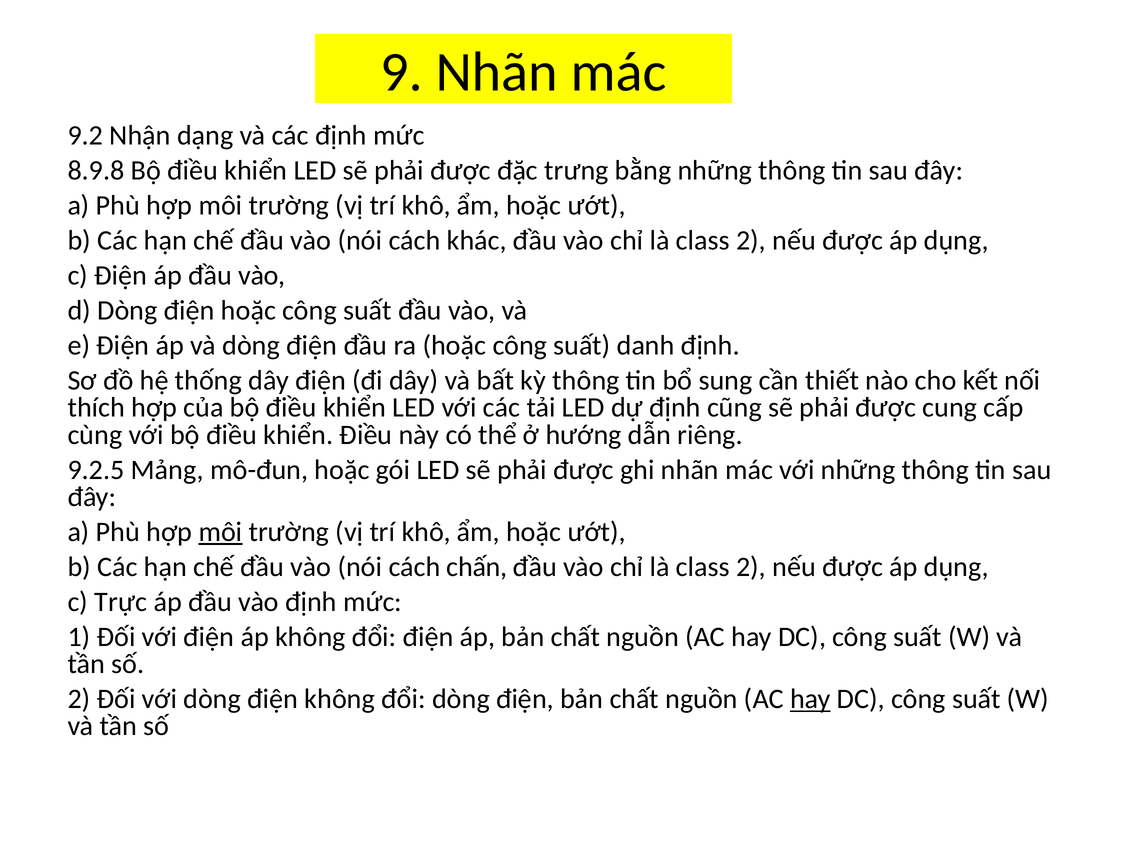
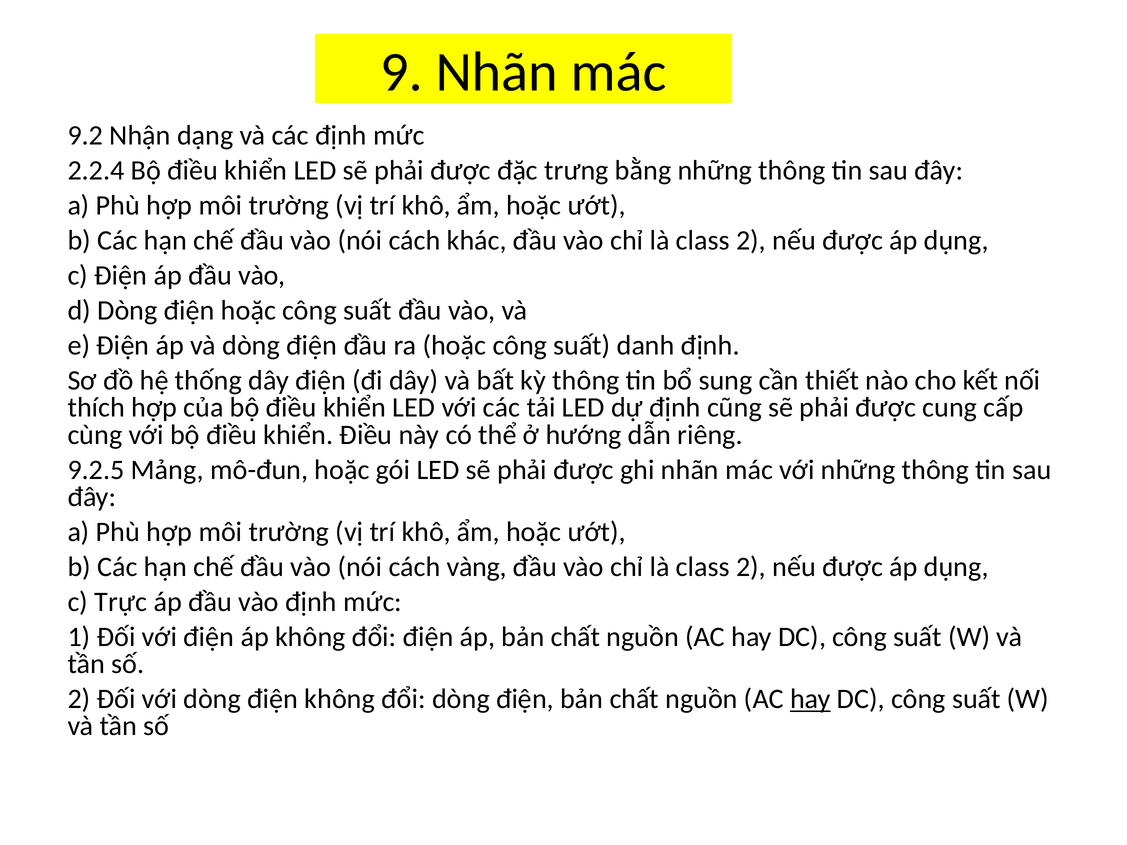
8.9.8: 8.9.8 -> 2.2.4 (96, 170)
môi underline: present -> none (220, 532)
chấn: chấn -> vàng (477, 567)
